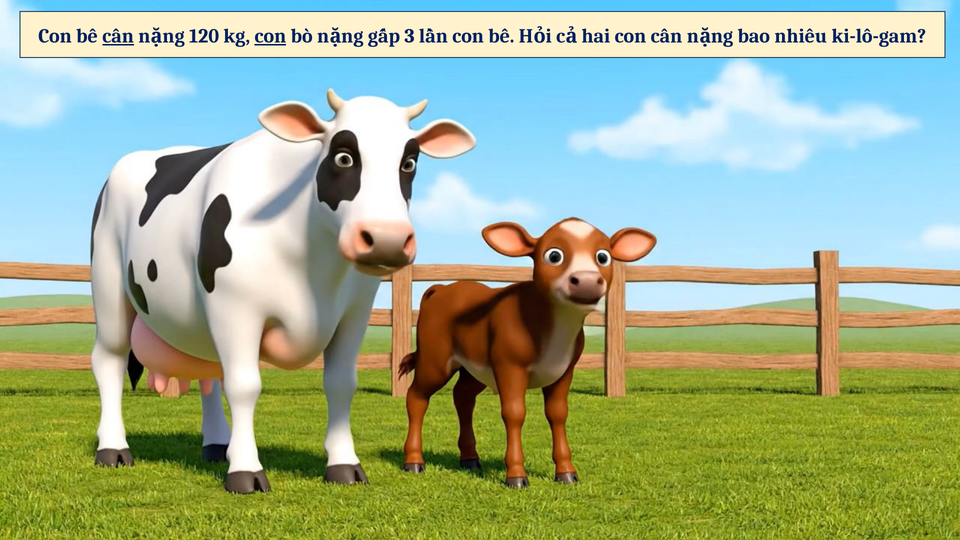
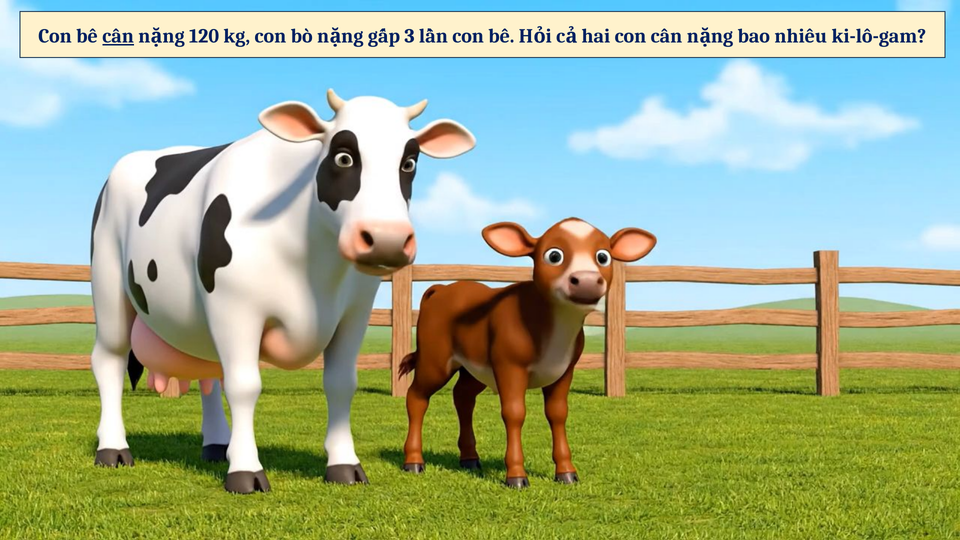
con underline: present -> none (270, 36)
